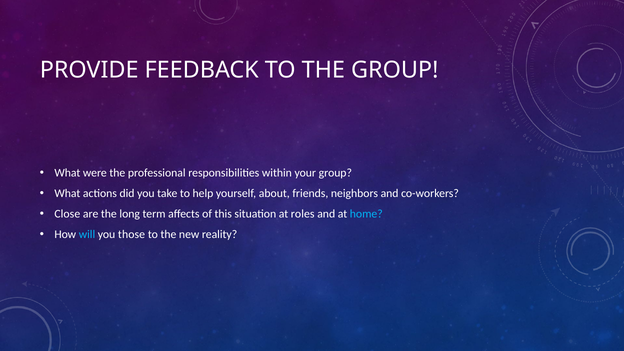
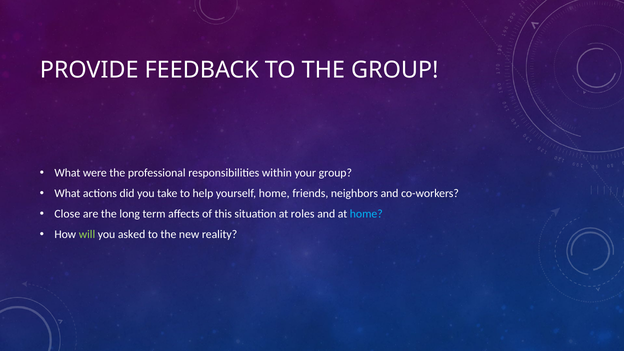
yourself about: about -> home (274, 194)
will colour: light blue -> light green (87, 235)
those: those -> asked (132, 235)
